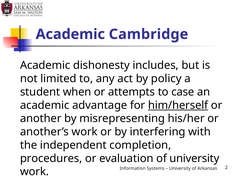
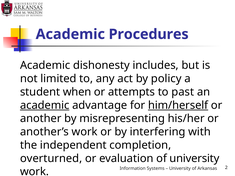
Cambridge: Cambridge -> Procedures (149, 34)
case: case -> past (183, 92)
academic underline: none -> present (45, 105)
procedures: procedures -> overturned (51, 159)
